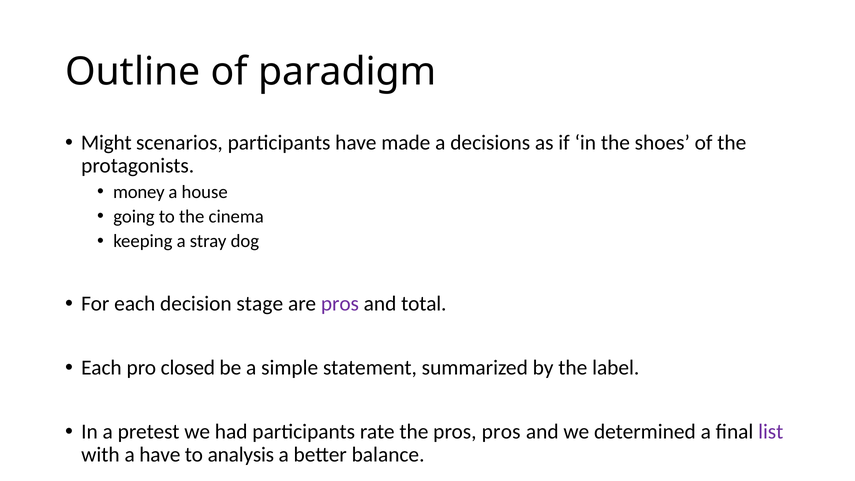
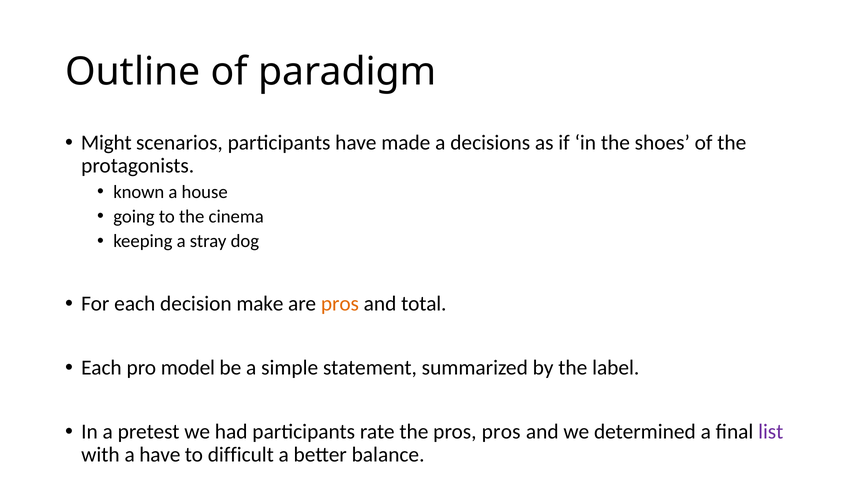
money: money -> known (139, 192)
stage: stage -> make (260, 304)
pros colour: purple -> orange (340, 304)
closed: closed -> model (188, 368)
analysis: analysis -> difficult (241, 455)
